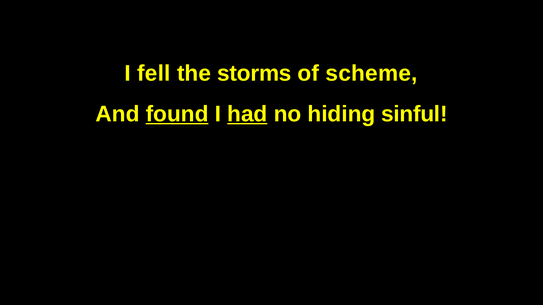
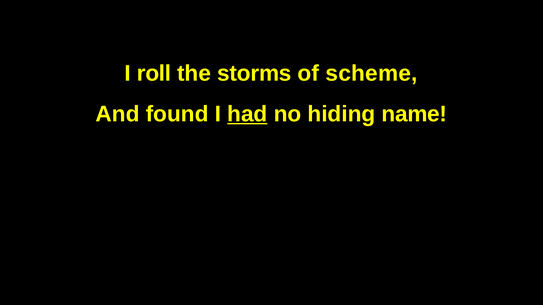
fell: fell -> roll (154, 74)
found underline: present -> none (177, 114)
sinful: sinful -> name (414, 114)
